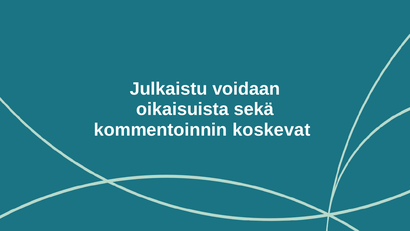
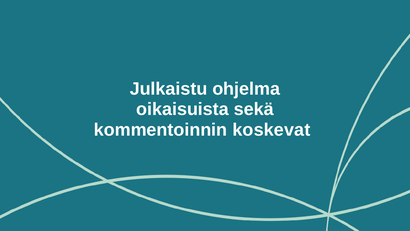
voidaan: voidaan -> ohjelma (246, 89)
